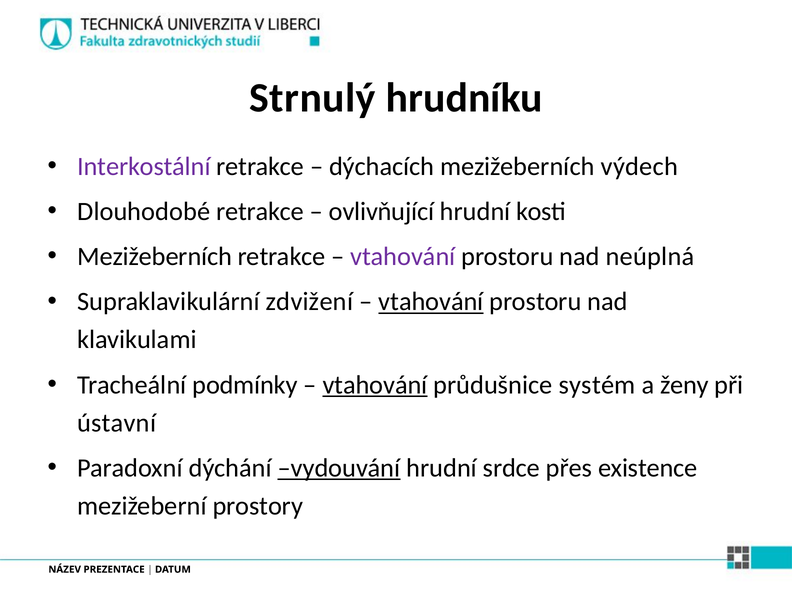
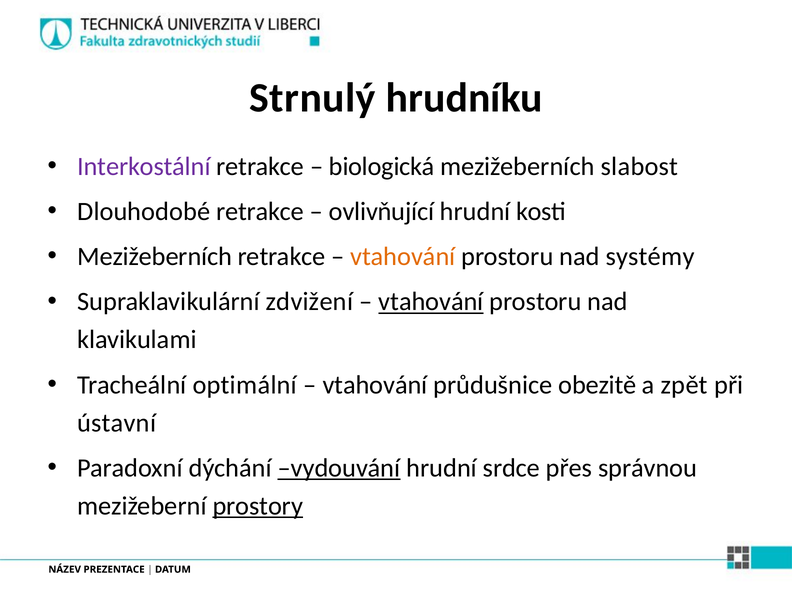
dýchacích: dýchacích -> biologická (382, 167)
výdech: výdech -> slabost (639, 167)
vtahování colour: purple -> orange (403, 257)
neúplná: neúplná -> systémy (650, 257)
podmínky: podmínky -> optimální (245, 385)
vtahování underline: present -> none (375, 385)
systém: systém -> obezitě (597, 385)
ženy: ženy -> zpět (684, 385)
existence: existence -> správnou (648, 468)
prostory underline: none -> present (258, 506)
